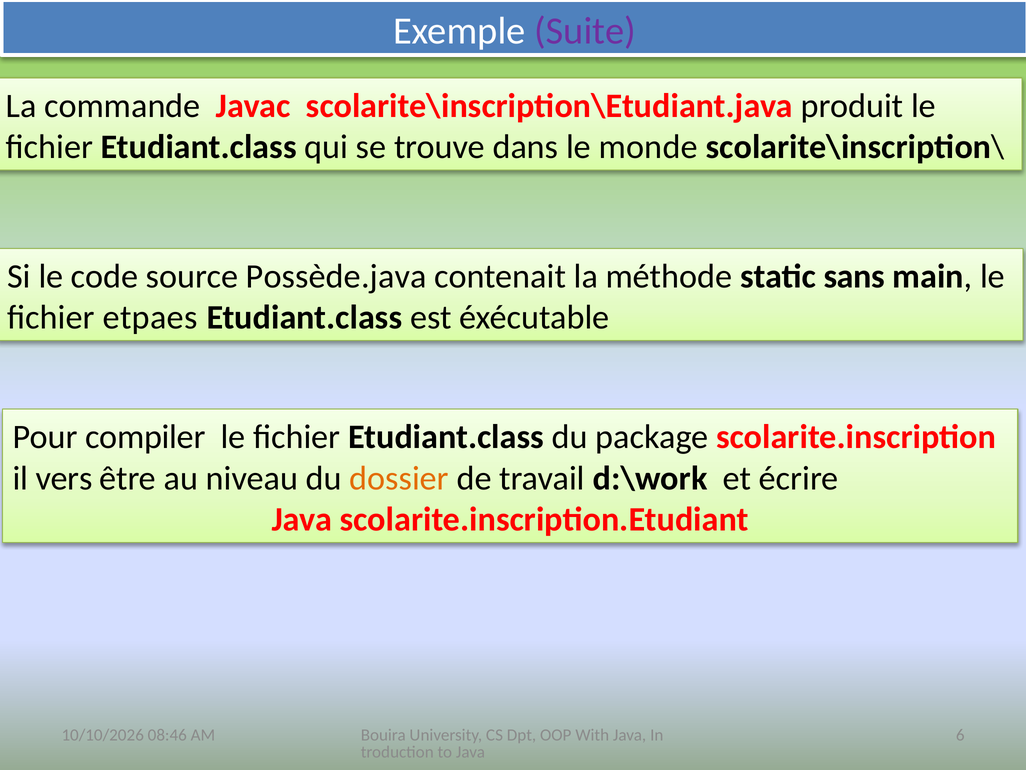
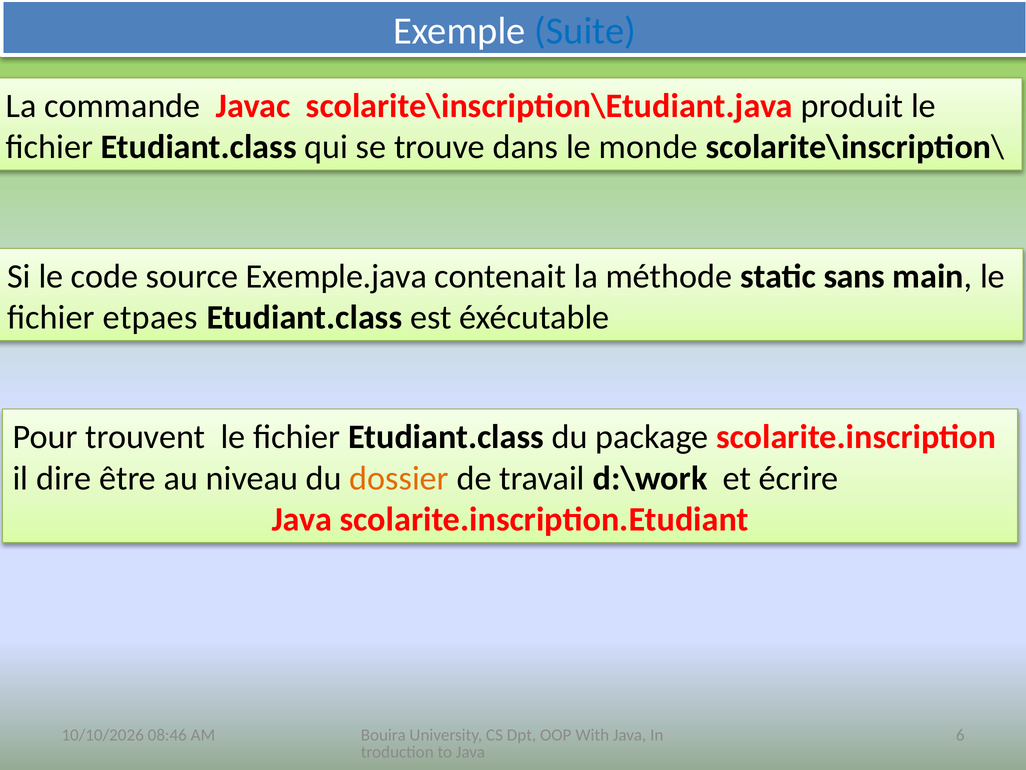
Suite colour: purple -> blue (585, 31)
Possède.java: Possède.java -> Exemple.java (336, 276)
compiler: compiler -> trouvent (145, 437)
vers: vers -> dire (64, 478)
